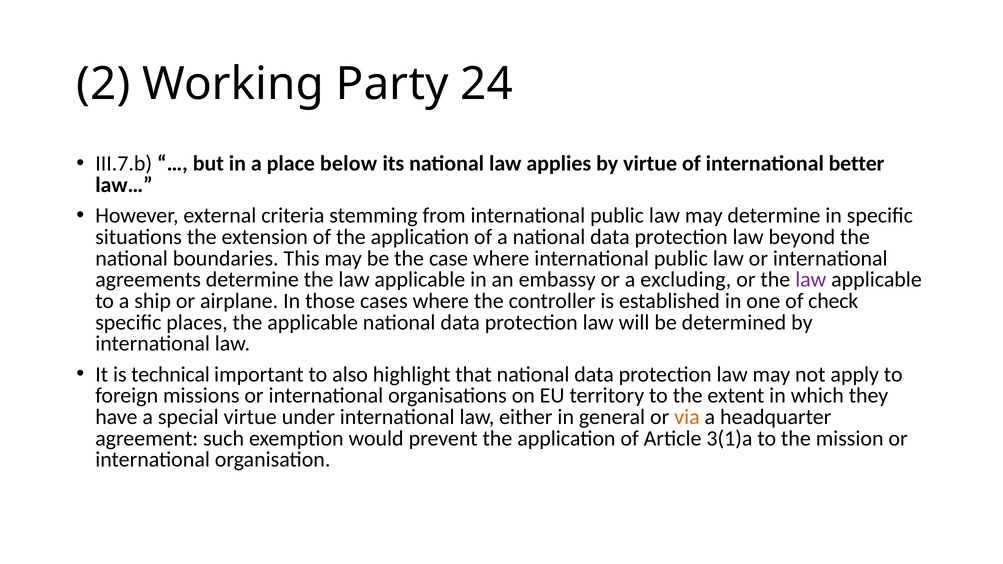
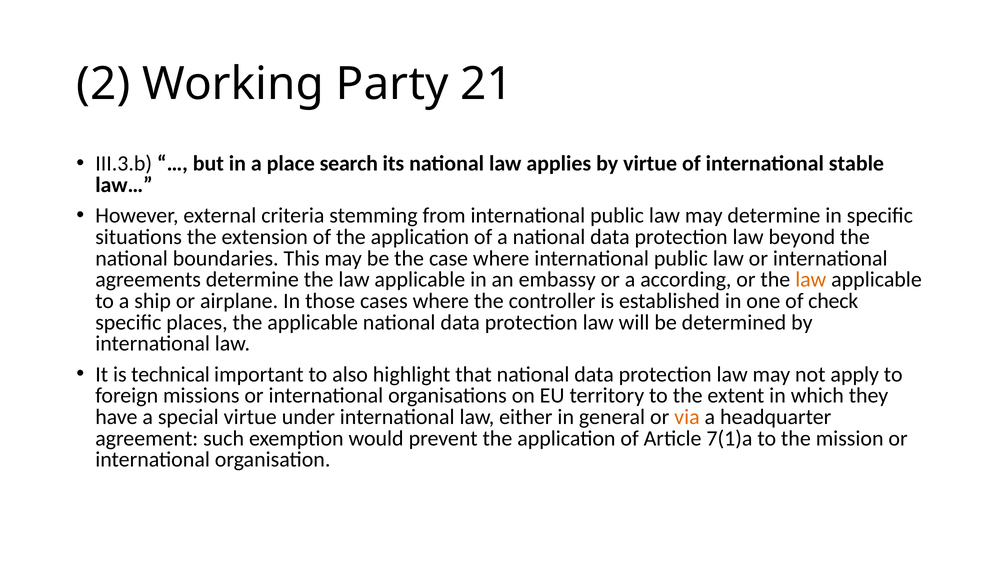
24: 24 -> 21 (487, 84)
III.7.b: III.7.b -> III.3.b (124, 164)
below: below -> search (349, 164)
better: better -> stable (856, 164)
excluding: excluding -> according (686, 280)
law colour: purple -> orange (811, 280)
3(1)a: 3(1)a -> 7(1)a (729, 438)
